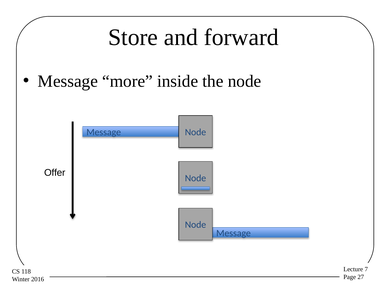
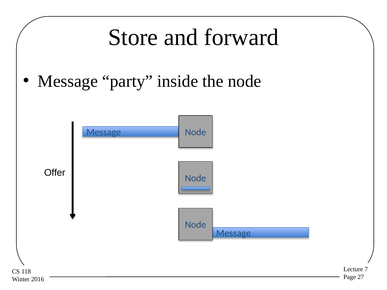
more: more -> party (127, 81)
